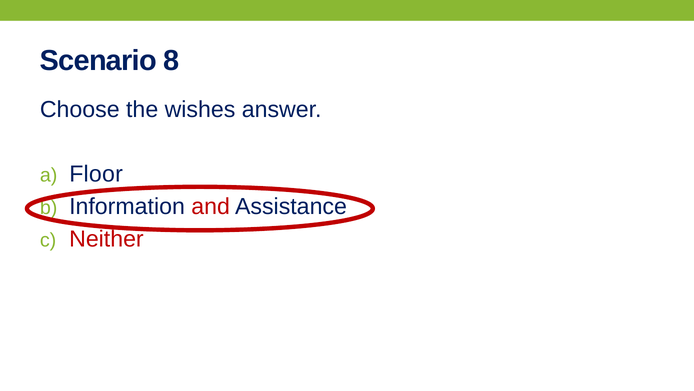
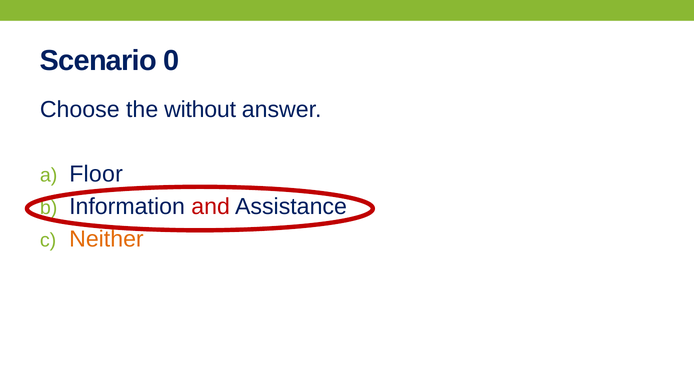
8: 8 -> 0 (171, 61)
wishes: wishes -> without (200, 109)
Neither colour: red -> orange (106, 239)
